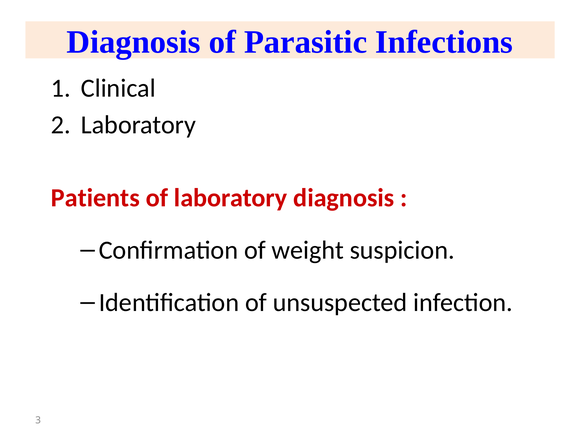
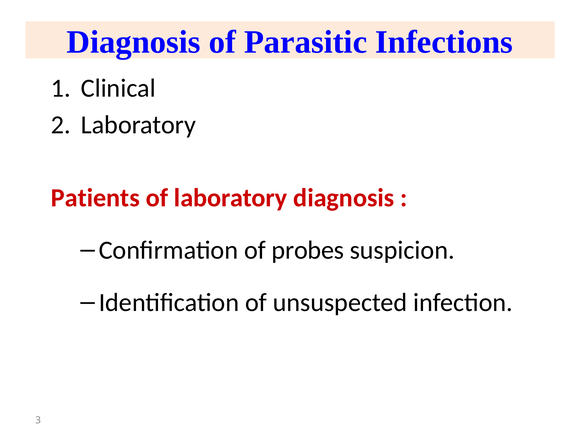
weight: weight -> probes (308, 250)
